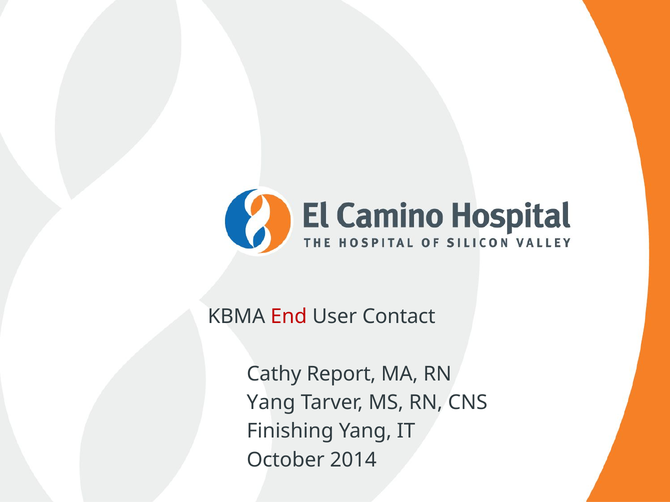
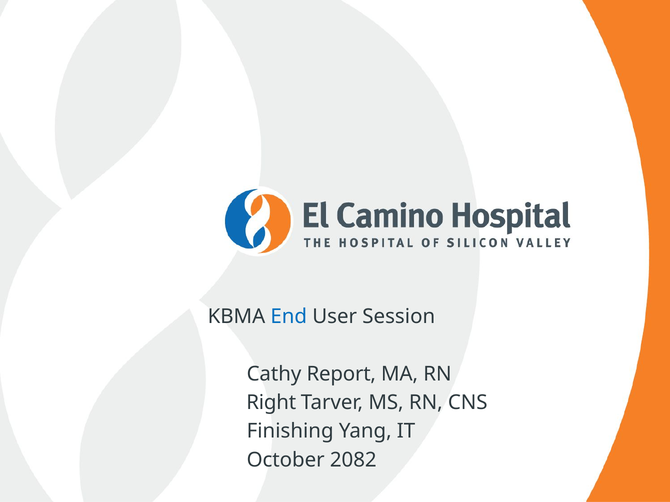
End colour: red -> blue (289, 317)
Contact: Contact -> Session (399, 317)
Yang: Yang -> Right (271, 403)
2014: 2014 -> 2082 (353, 460)
